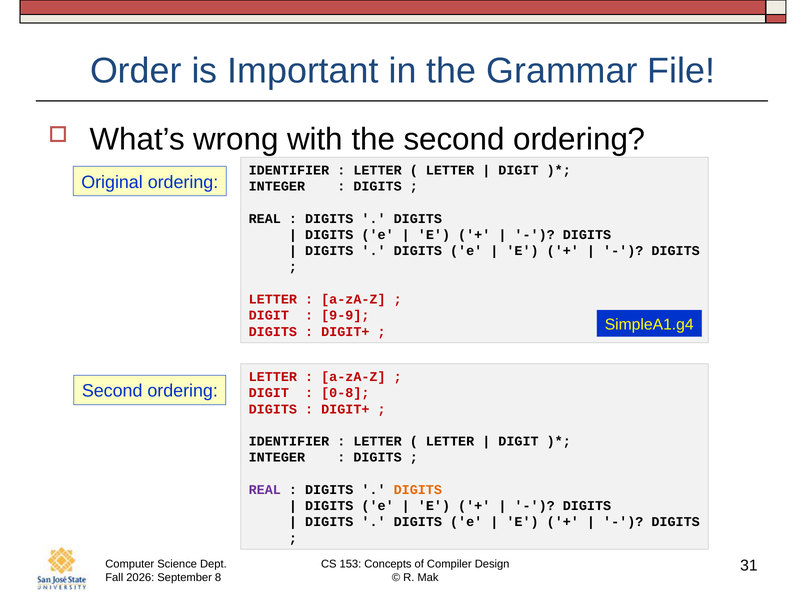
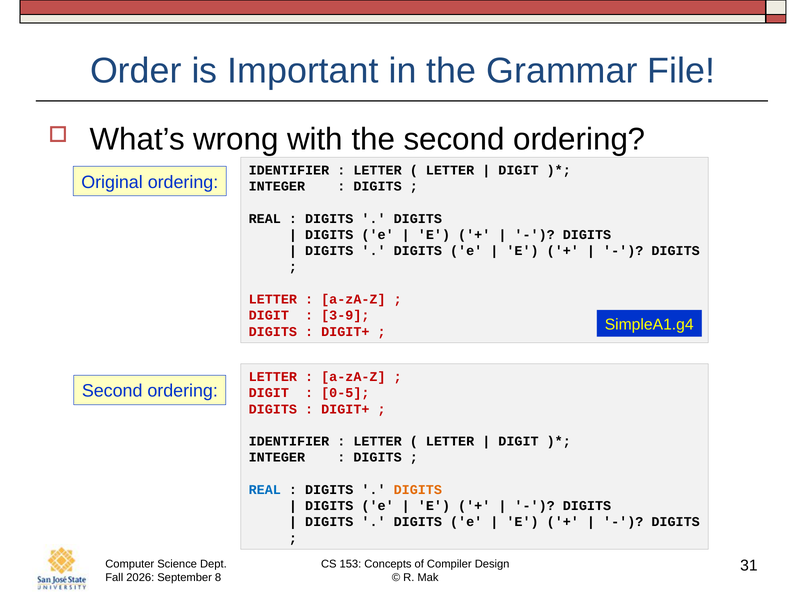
9-9: 9-9 -> 3-9 (345, 315)
0-8: 0-8 -> 0-5 (345, 393)
REAL colour: purple -> blue (265, 489)
